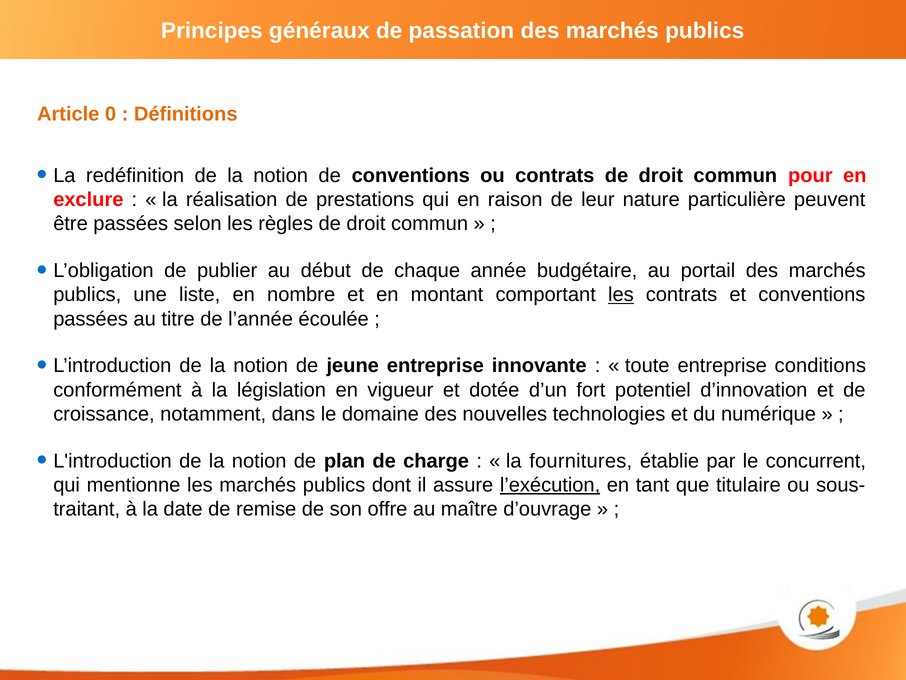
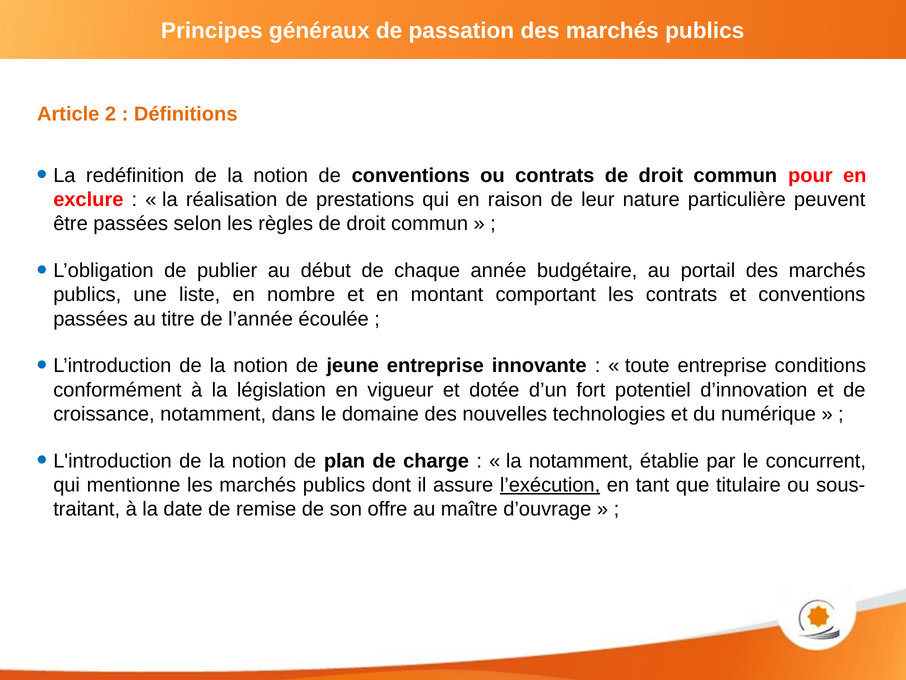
0: 0 -> 2 (110, 114)
les underline: present -> none (621, 295)
la fournitures: fournitures -> notamment (581, 461)
